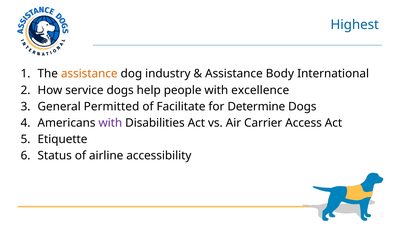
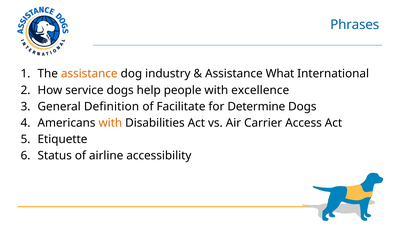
Highest: Highest -> Phrases (355, 25)
Body: Body -> What (280, 74)
Permitted: Permitted -> Definition (112, 107)
with colour: purple -> orange (110, 123)
